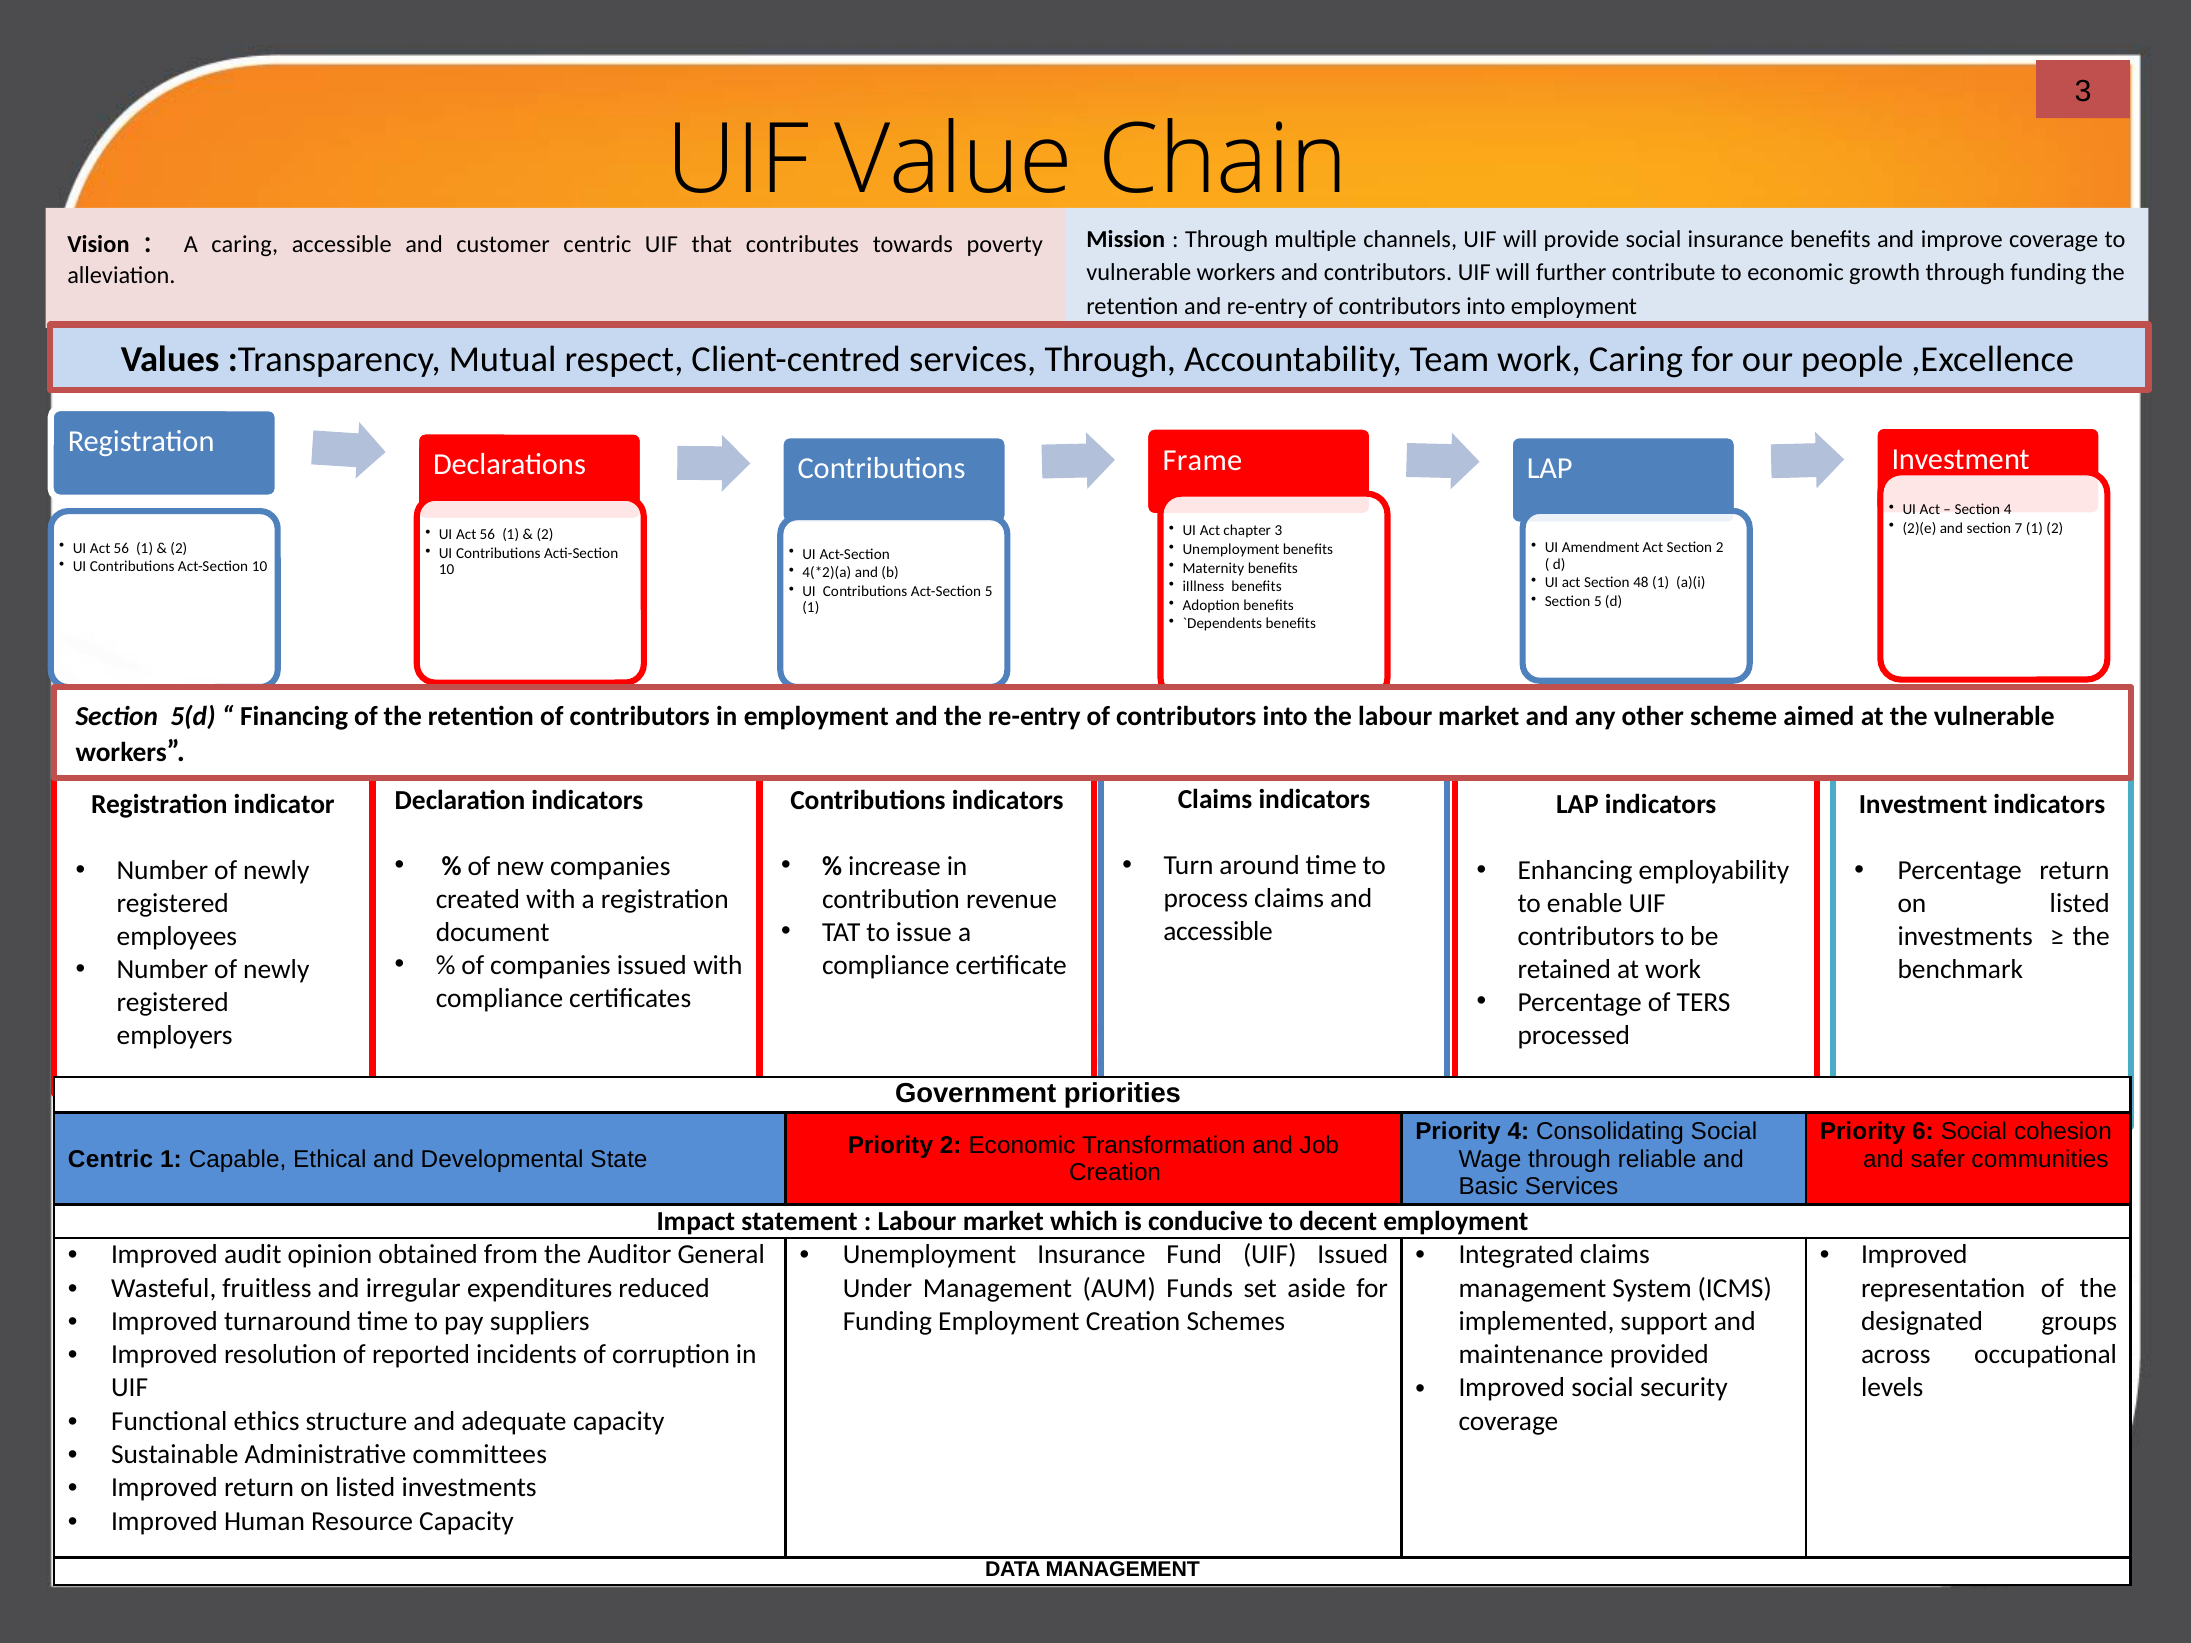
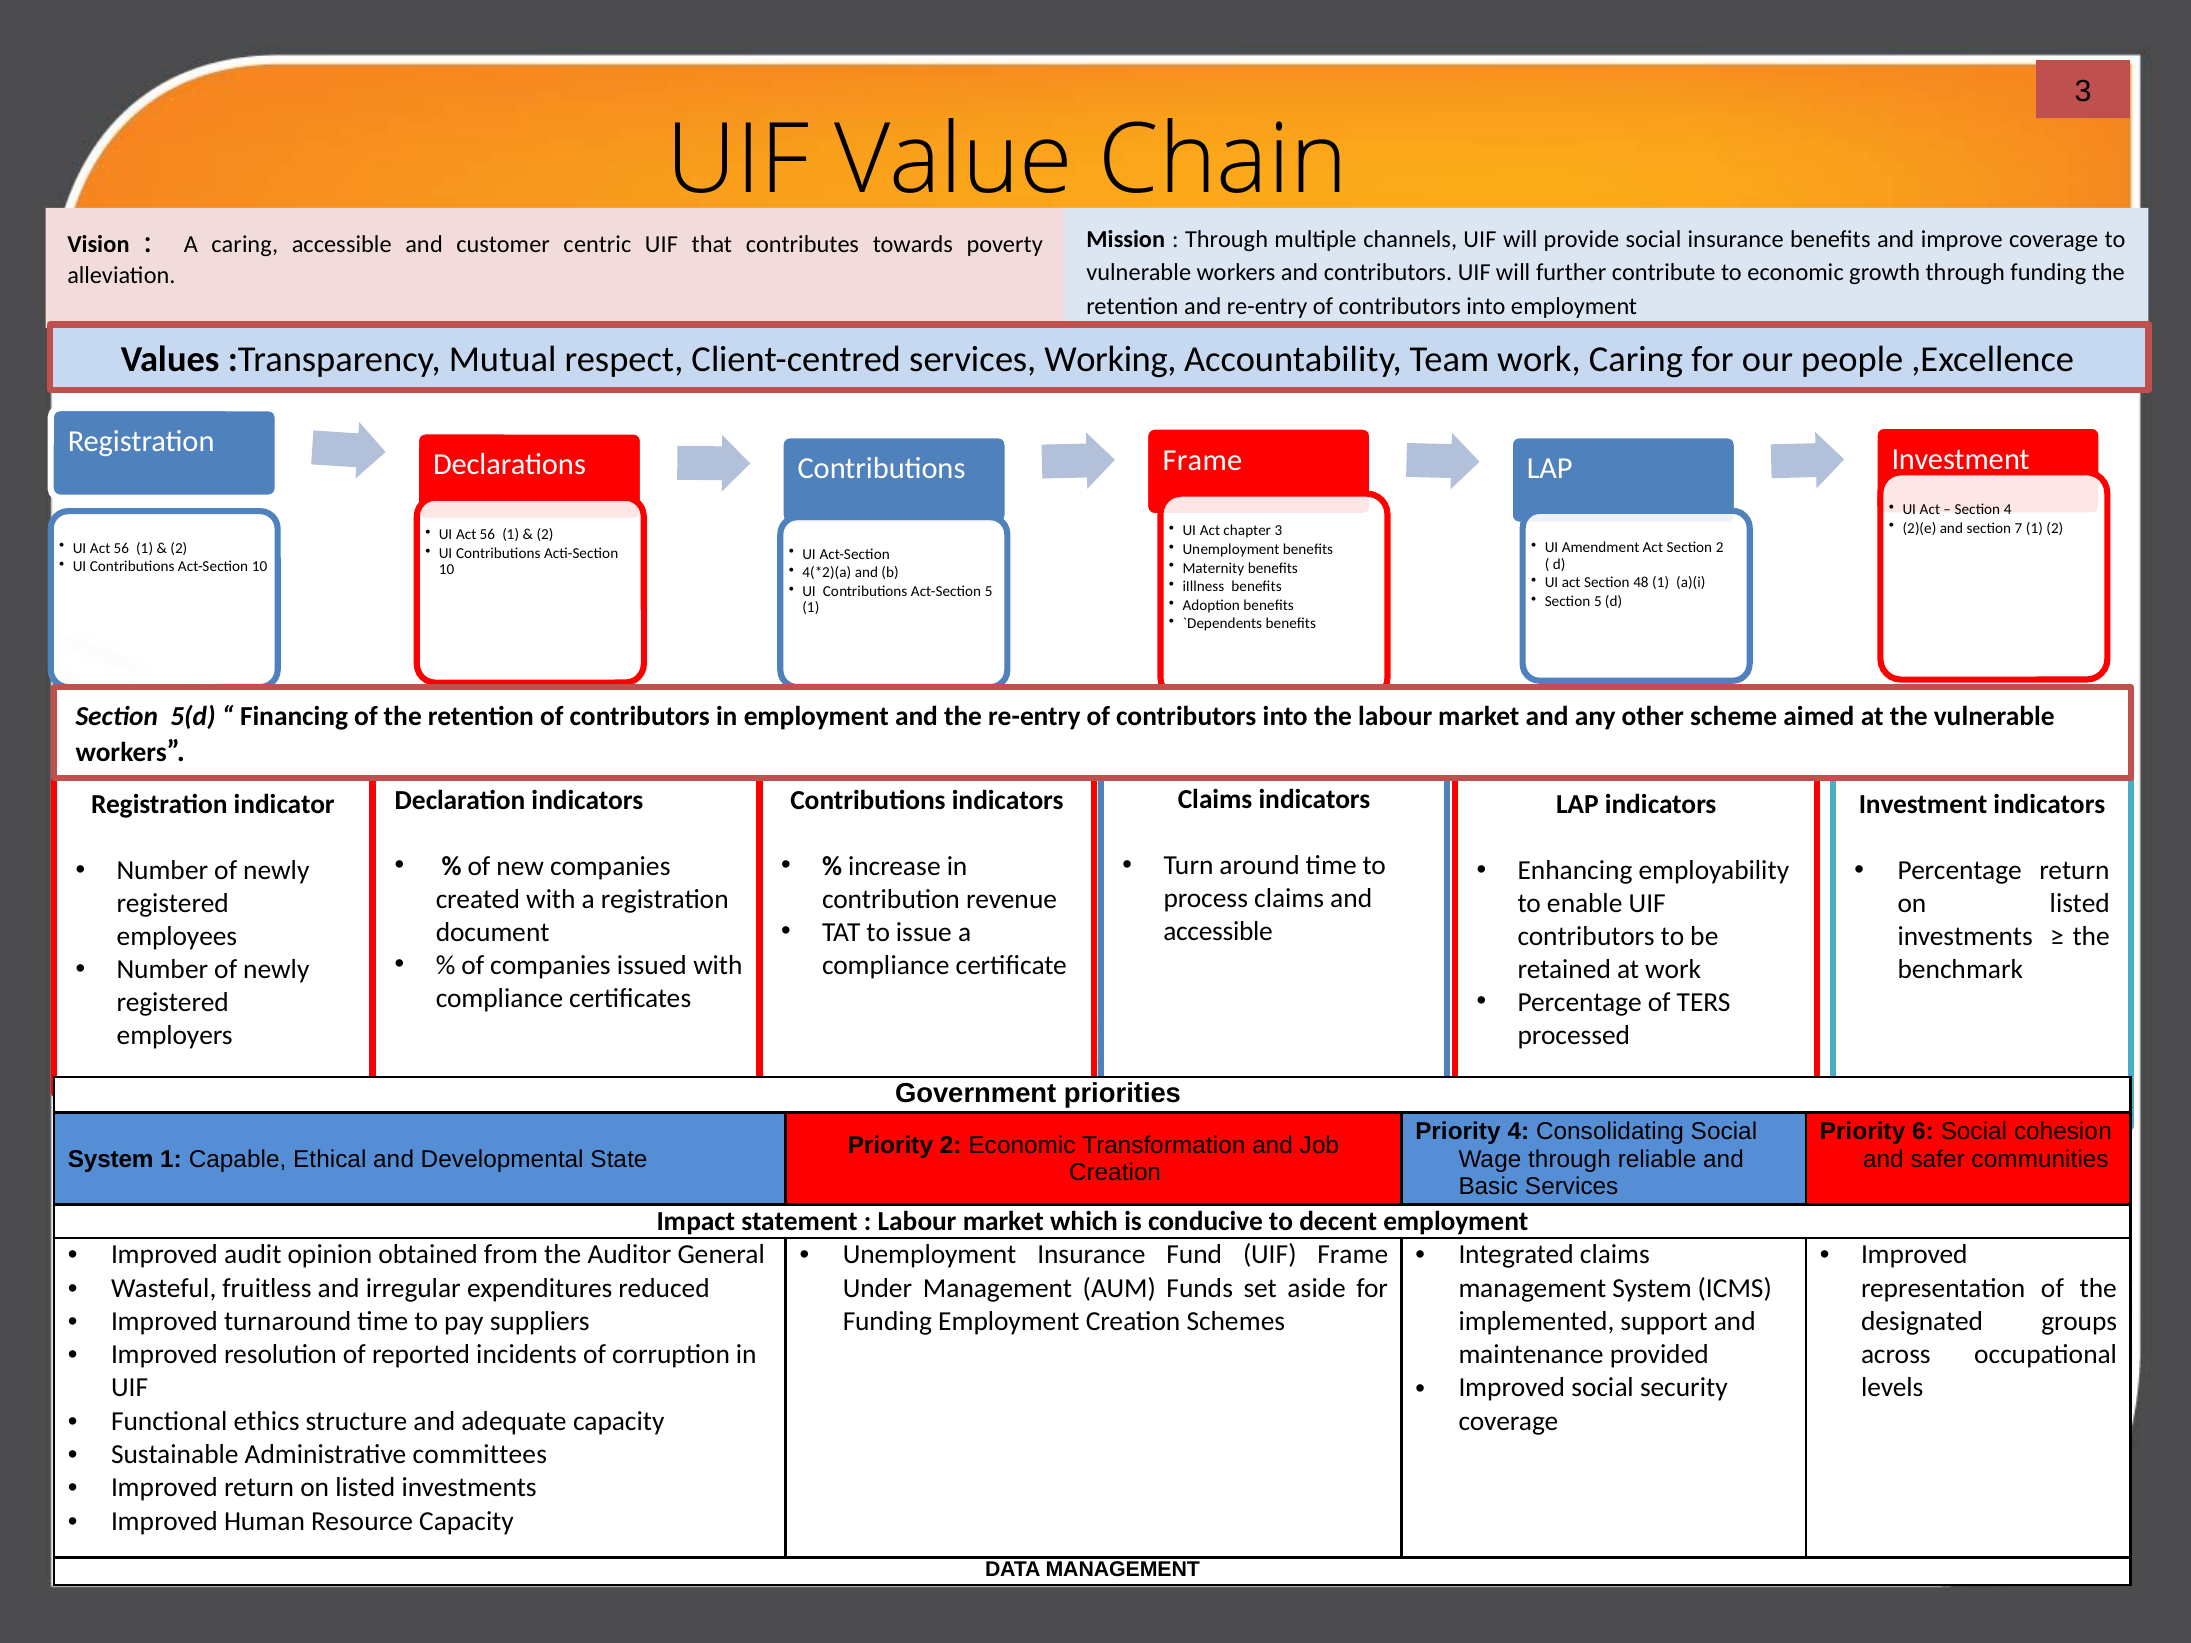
services Through: Through -> Working (1110, 360)
Centric: Centric -> System (111, 1159)
UIF Issued: Issued -> Frame (1353, 1255)
